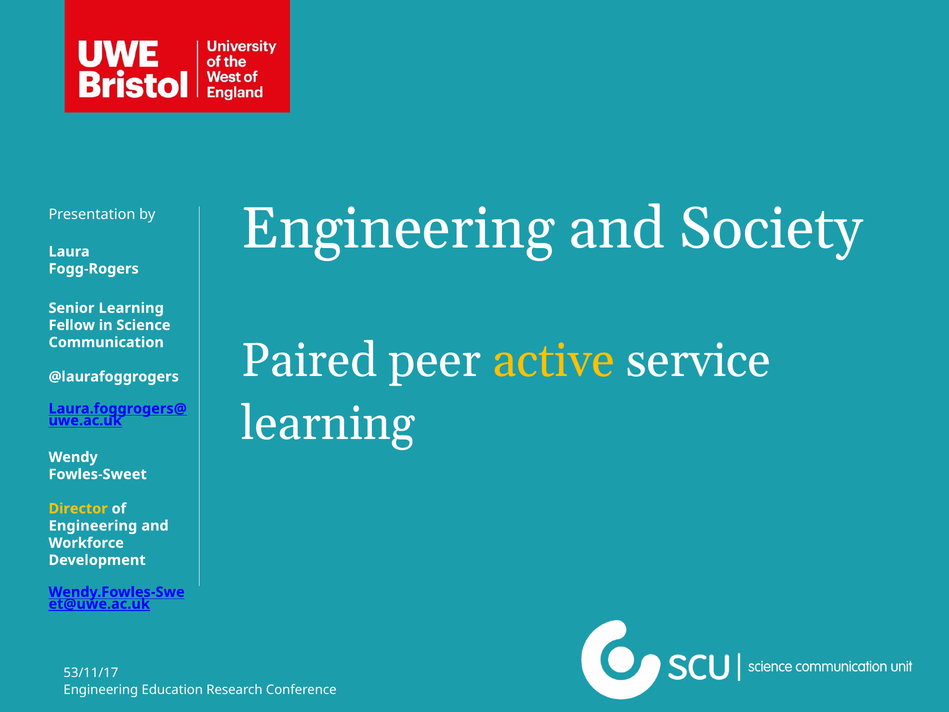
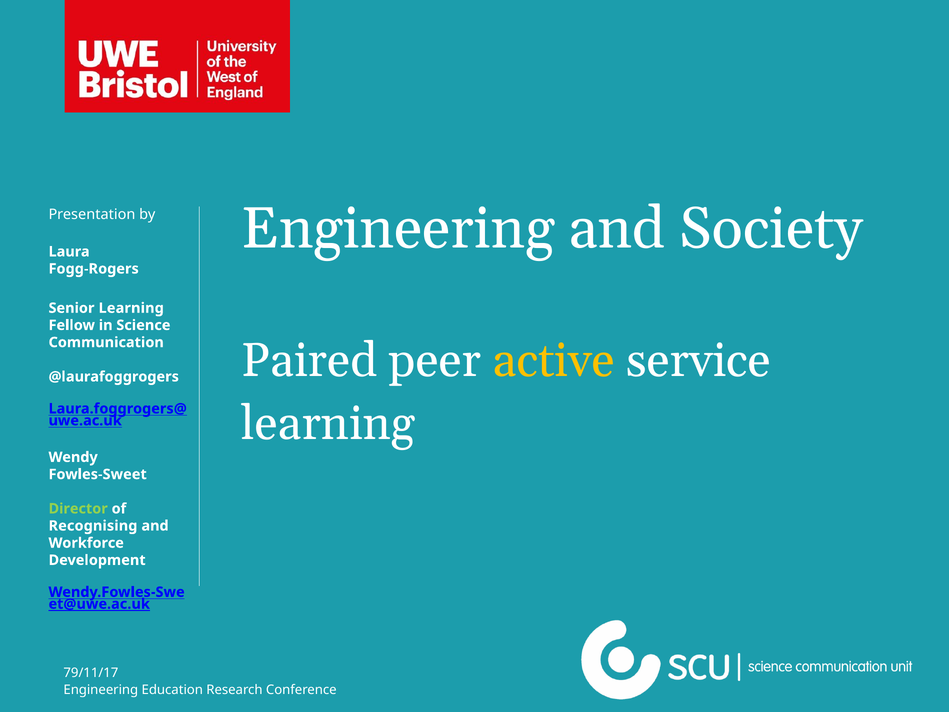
Director colour: yellow -> light green (78, 508)
Engineering: Engineering -> Recognising (93, 526)
53/11/17: 53/11/17 -> 79/11/17 (91, 672)
